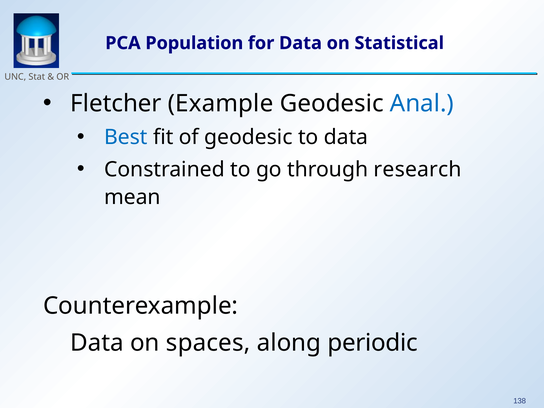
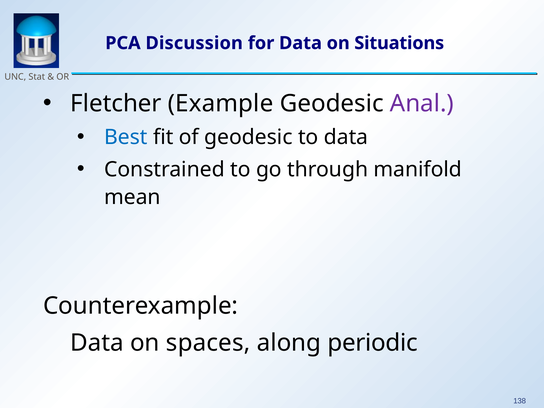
Population: Population -> Discussion (194, 43)
Statistical: Statistical -> Situations (399, 43)
Anal colour: blue -> purple (422, 103)
research: research -> manifold (418, 169)
